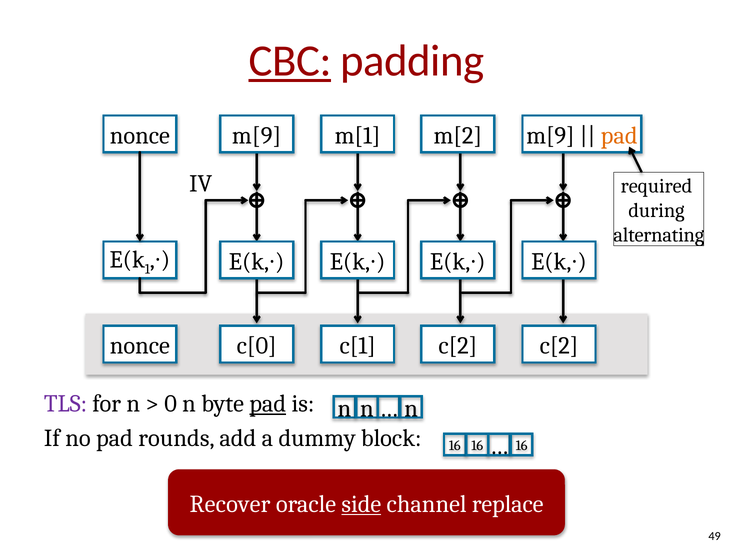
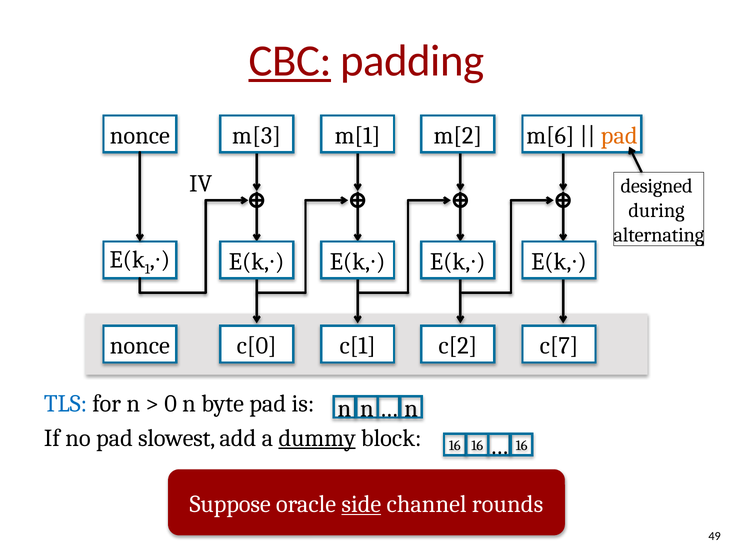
m[9: m[9 -> m[3 (257, 135)
m[2 m[9: m[9 -> m[6 (550, 135)
required: required -> designed (657, 186)
c[2 c[2: c[2 -> c[7 (559, 346)
TLS colour: purple -> blue (66, 404)
pad underline: present -> none (268, 404)
rounds: rounds -> slowest (177, 438)
dummy underline: none -> present (317, 438)
Recover: Recover -> Suppose (230, 504)
replace: replace -> rounds (508, 504)
